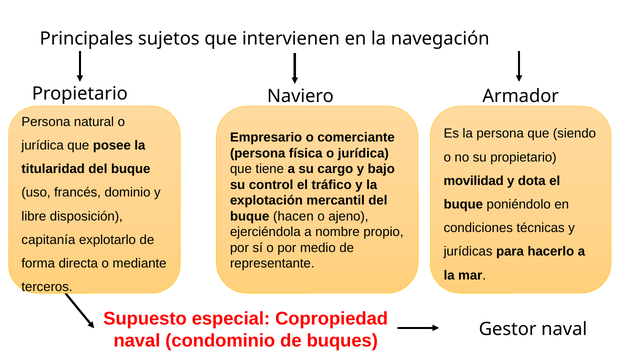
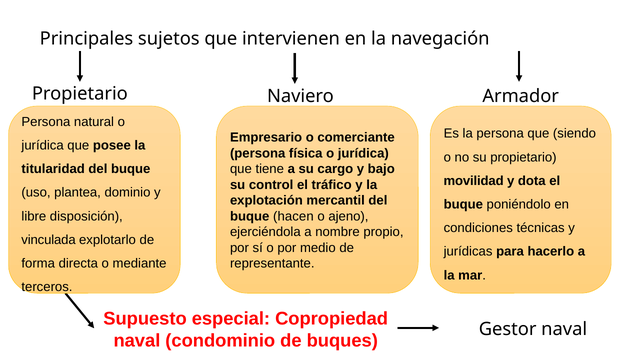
francés: francés -> plantea (78, 193)
capitanía: capitanía -> vinculada (49, 240)
